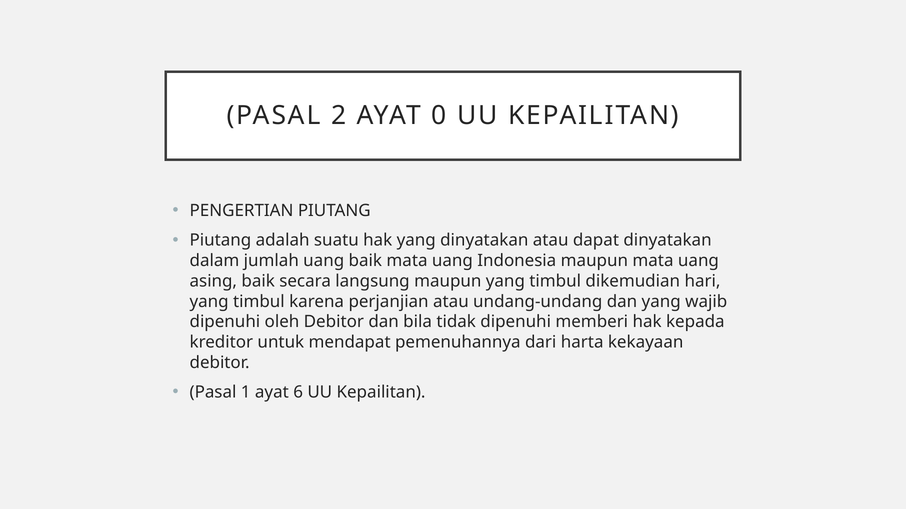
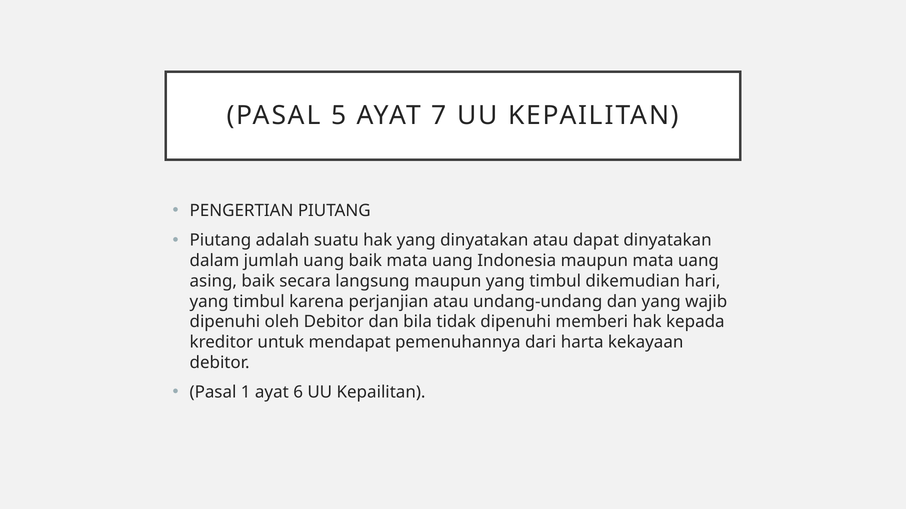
2: 2 -> 5 (339, 116)
0: 0 -> 7 (439, 116)
